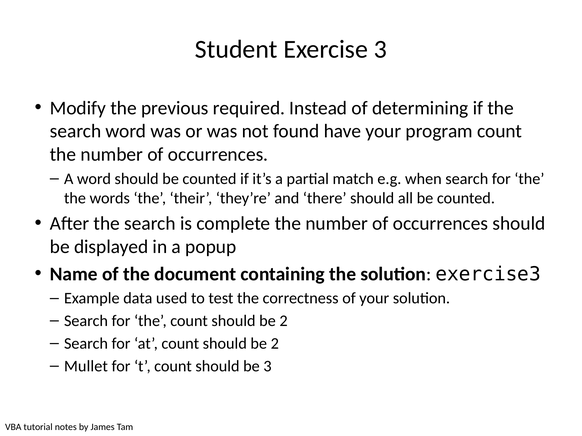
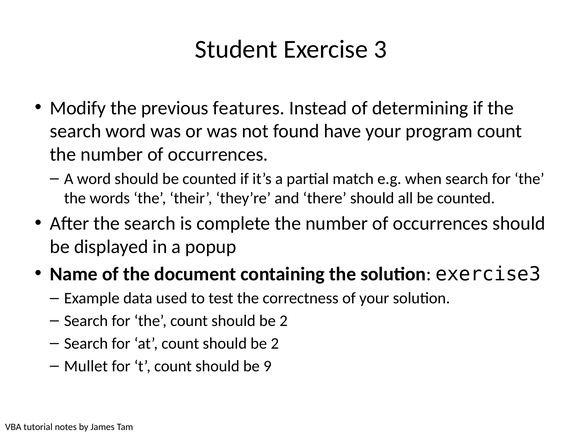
required: required -> features (249, 108)
be 3: 3 -> 9 (267, 367)
